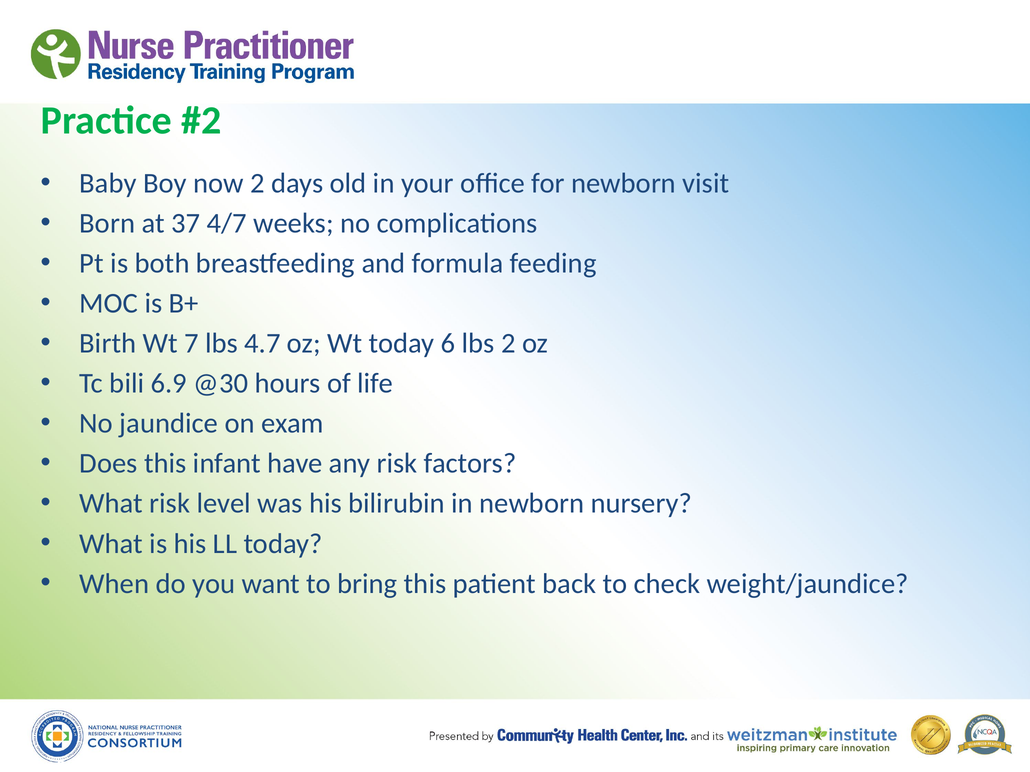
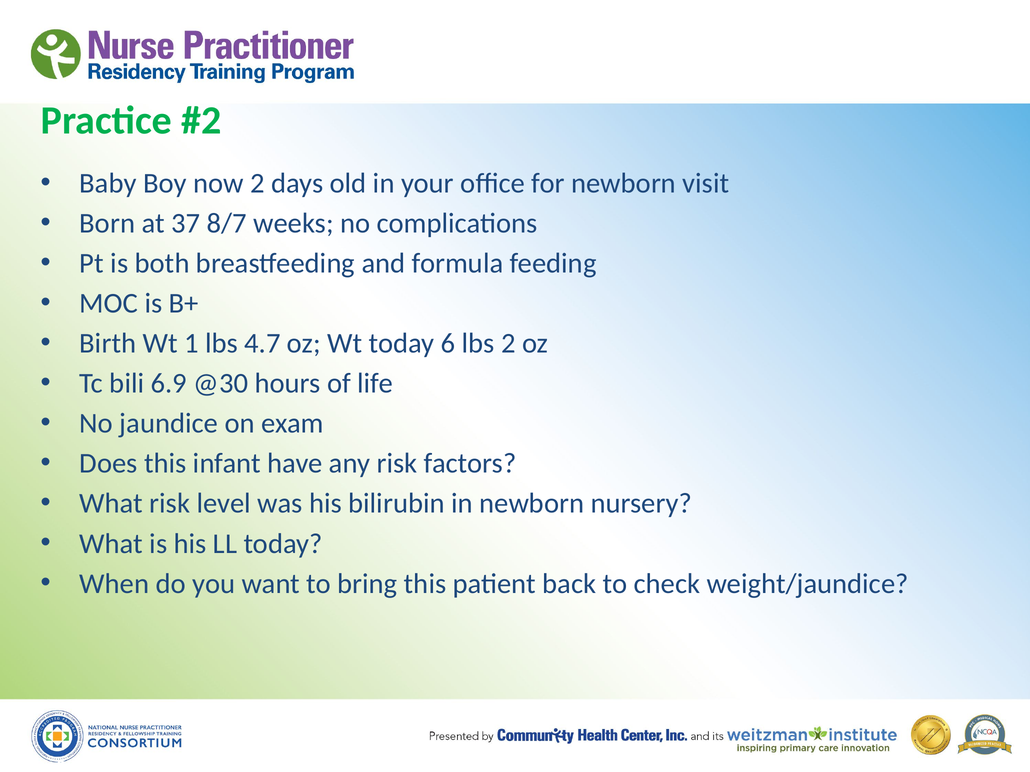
4/7: 4/7 -> 8/7 (227, 223)
7: 7 -> 1 (192, 344)
